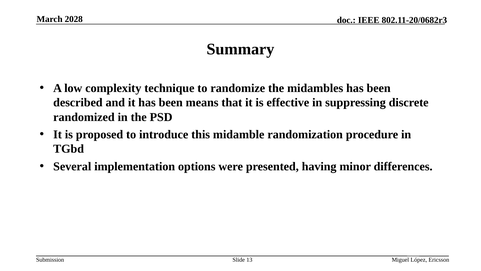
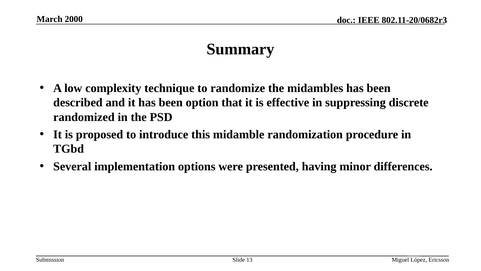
2028: 2028 -> 2000 (74, 19)
means: means -> option (202, 102)
